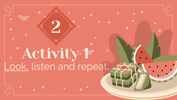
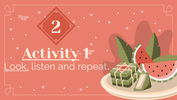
Activity underline: none -> present (51, 53)
